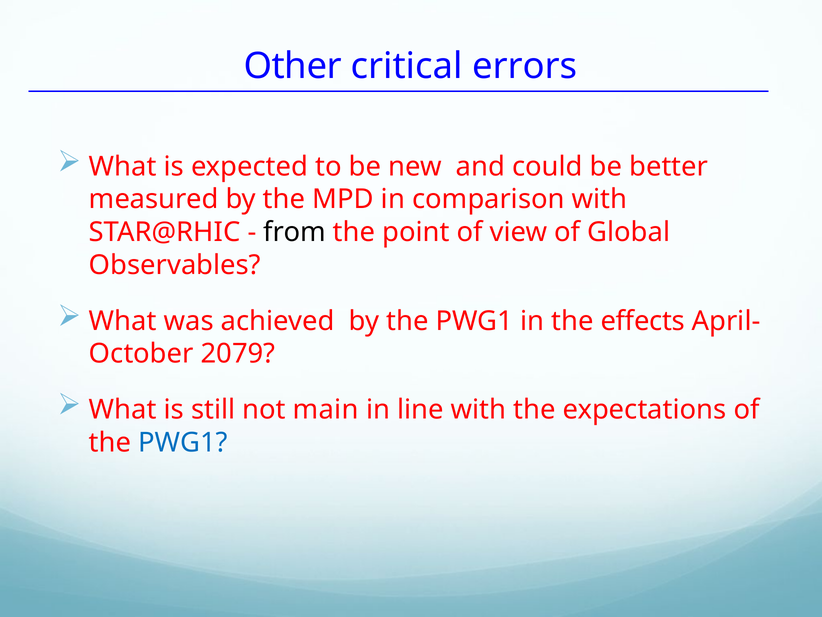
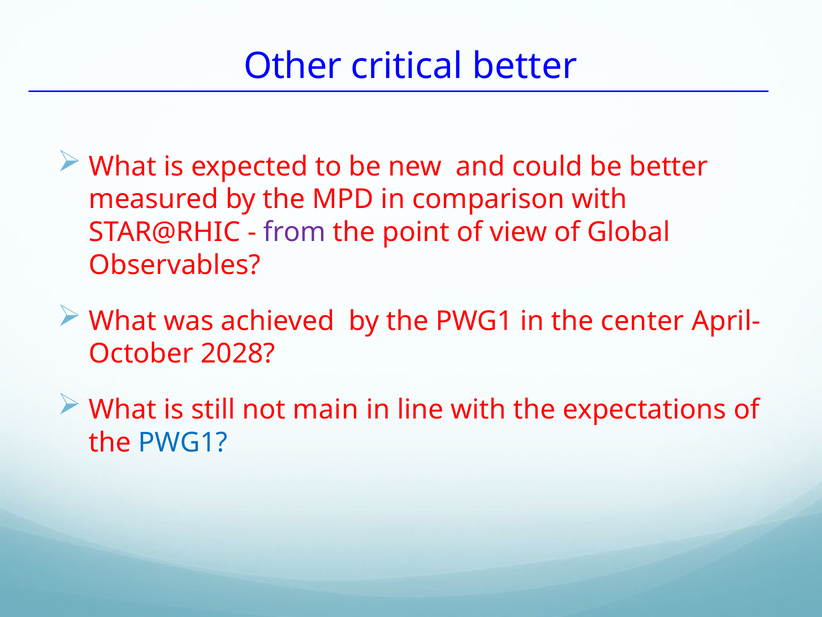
critical errors: errors -> better (525, 66)
from colour: black -> purple (295, 232)
effects: effects -> center (643, 321)
2079: 2079 -> 2028 (238, 354)
